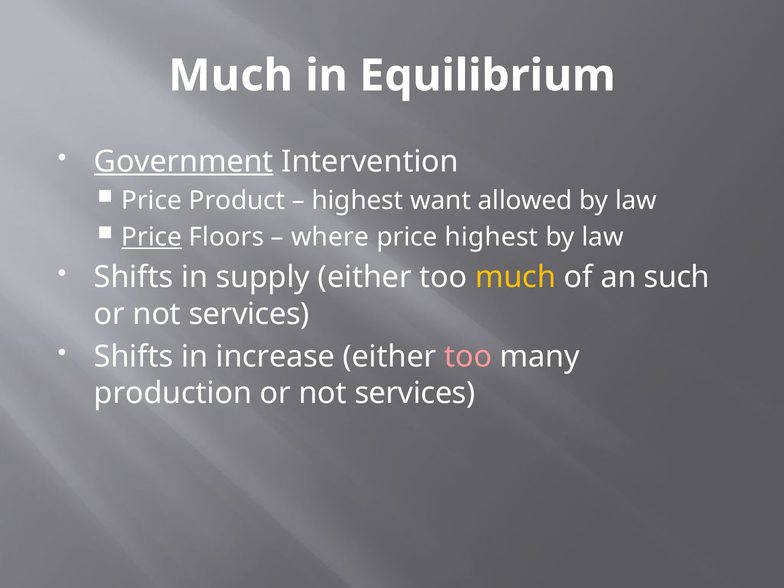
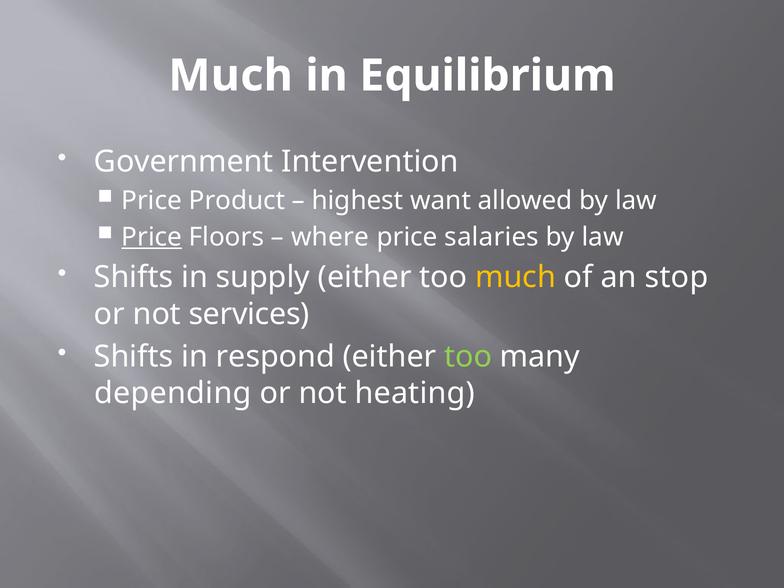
Government underline: present -> none (184, 161)
price highest: highest -> salaries (492, 237)
such: such -> stop (676, 277)
increase: increase -> respond (275, 357)
too colour: pink -> light green (468, 357)
production: production -> depending (173, 393)
services: services -> heating (415, 393)
